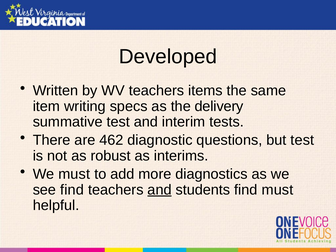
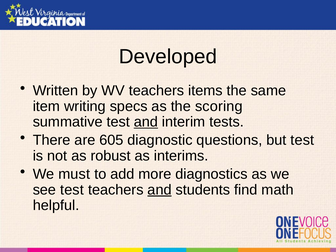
delivery: delivery -> scoring (219, 106)
and underline: none -> present (146, 122)
462: 462 -> 605 (111, 140)
see find: find -> test (72, 190)
find must: must -> math (278, 190)
